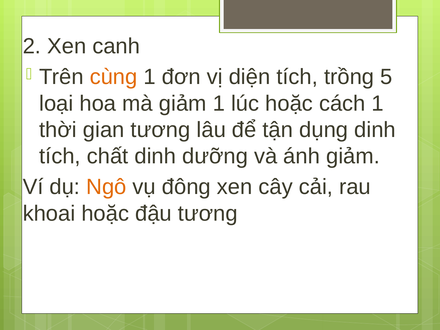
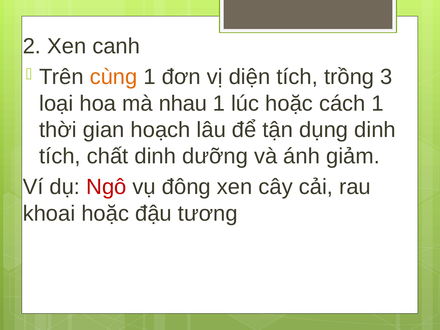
5: 5 -> 3 (386, 77)
mà giảm: giảm -> nhau (183, 103)
gian tương: tương -> hoạch (161, 130)
Ngô colour: orange -> red (106, 187)
